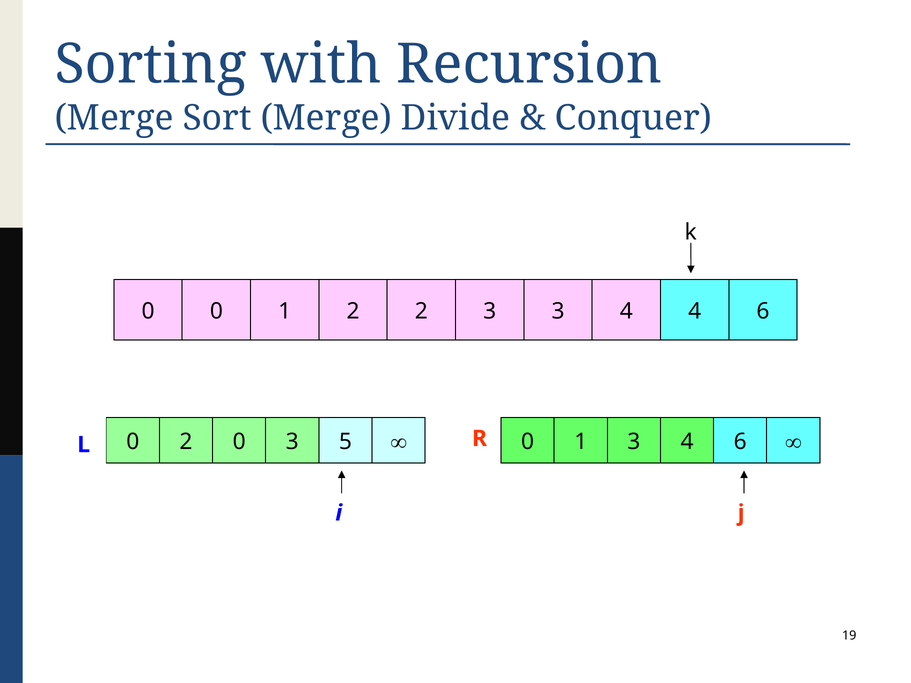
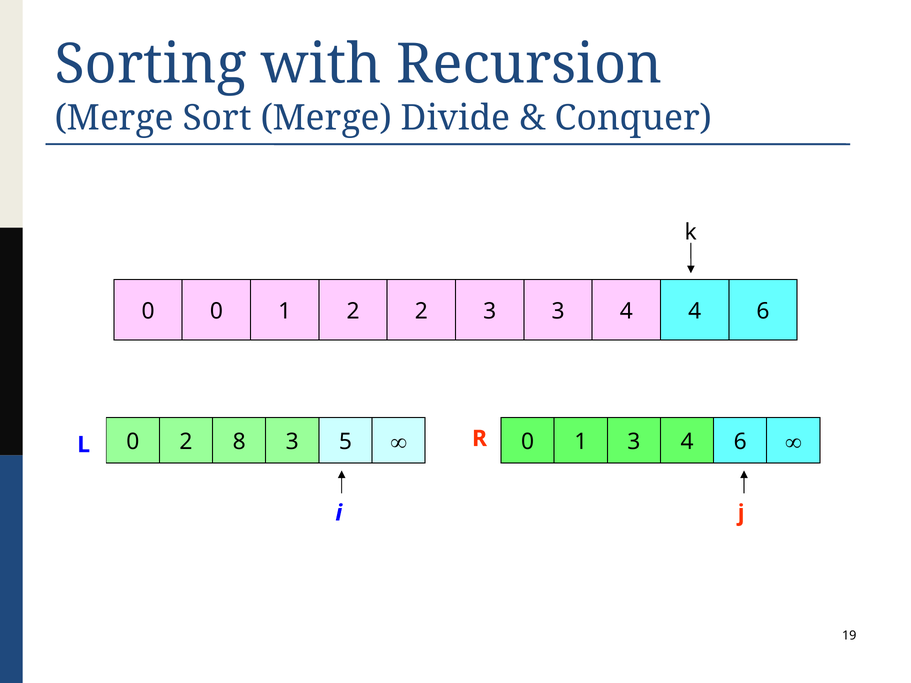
2 0: 0 -> 8 (239, 442)
